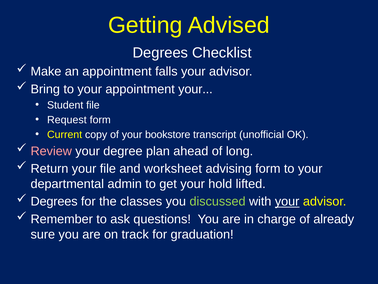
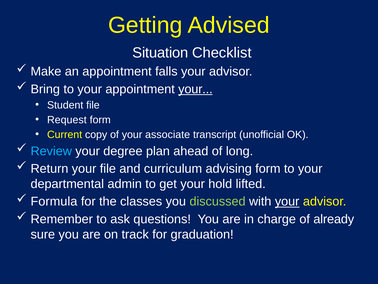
Degrees: Degrees -> Situation (160, 53)
your underline: none -> present (195, 89)
bookstore: bookstore -> associate (168, 134)
Review colour: pink -> light blue (51, 151)
worksheet: worksheet -> curriculum (173, 168)
Degrees: Degrees -> Formula (54, 201)
